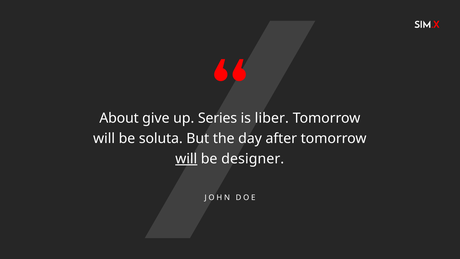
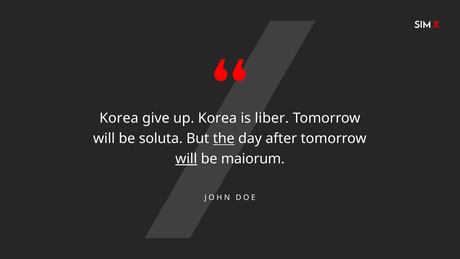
About: About -> Korea (119, 118)
up Series: Series -> Korea (217, 118)
the underline: none -> present (224, 138)
designer: designer -> maiorum (253, 159)
